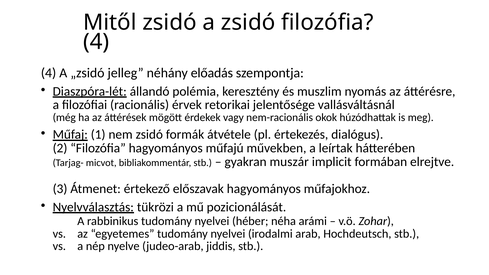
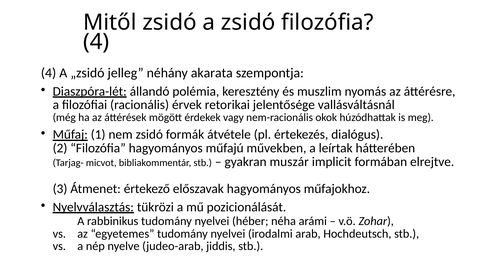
előadás: előadás -> akarata (212, 73)
